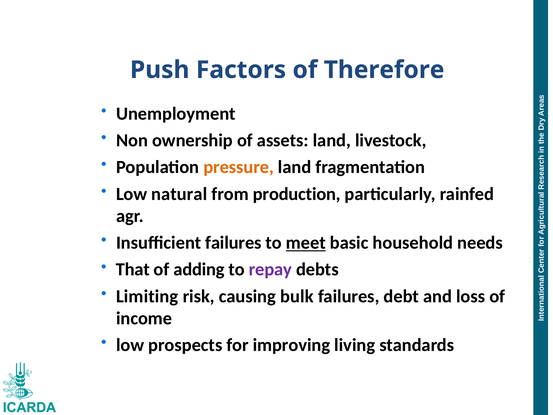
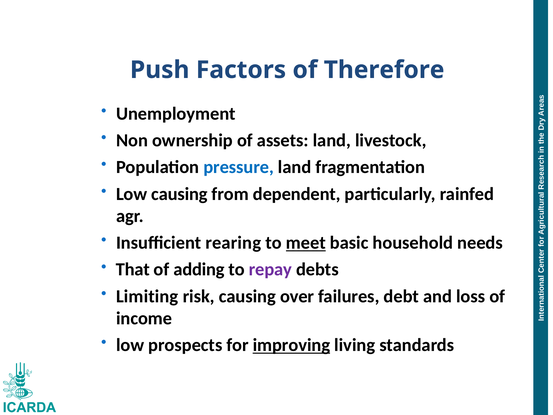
pressure colour: orange -> blue (239, 167)
Low natural: natural -> causing (179, 194)
production: production -> dependent (297, 194)
Insufficient failures: failures -> rearing (233, 243)
bulk: bulk -> over (297, 296)
improving underline: none -> present (291, 345)
